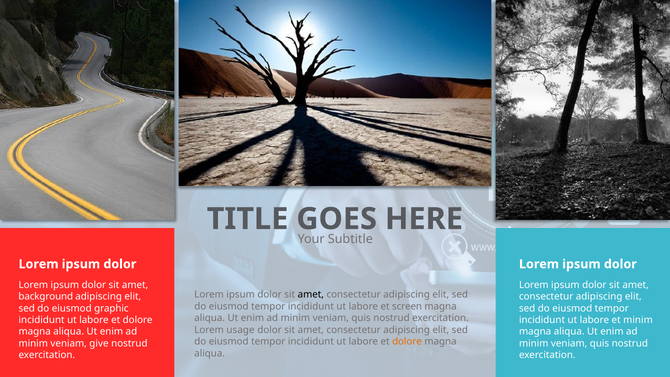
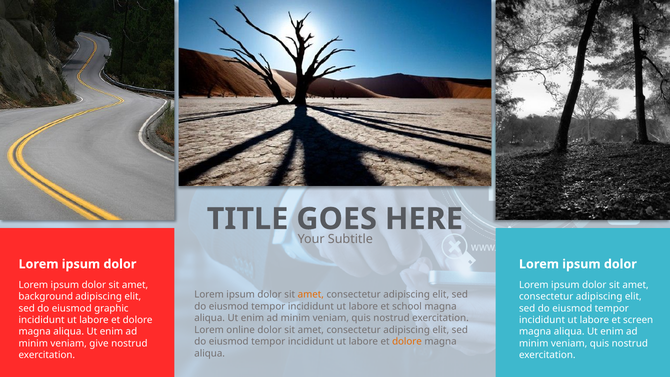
amet colour: black -> orange (311, 295)
screen: screen -> school (407, 306)
et minim: minim -> screen (638, 320)
usage: usage -> online (241, 330)
